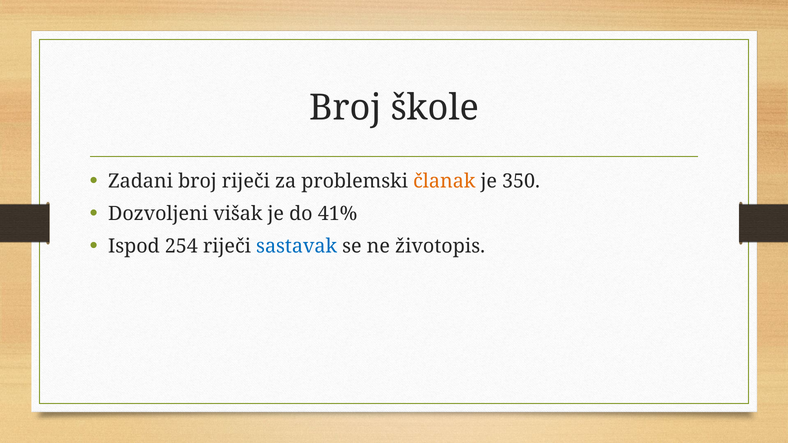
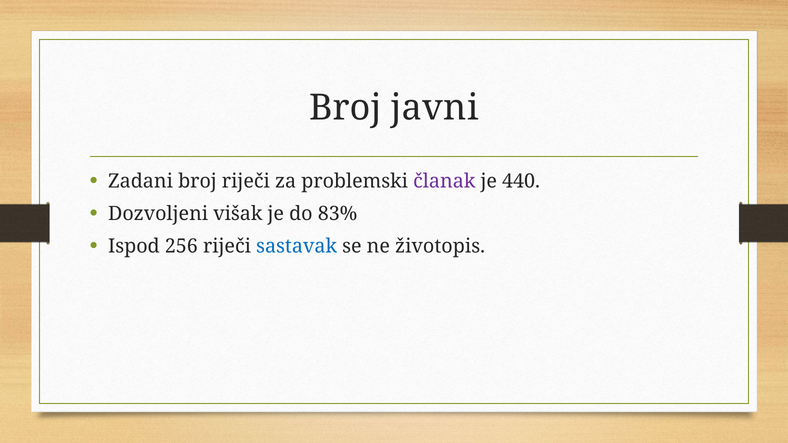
škole: škole -> javni (435, 108)
članak colour: orange -> purple (444, 181)
350: 350 -> 440 (521, 181)
41%: 41% -> 83% (338, 214)
254: 254 -> 256 (181, 246)
